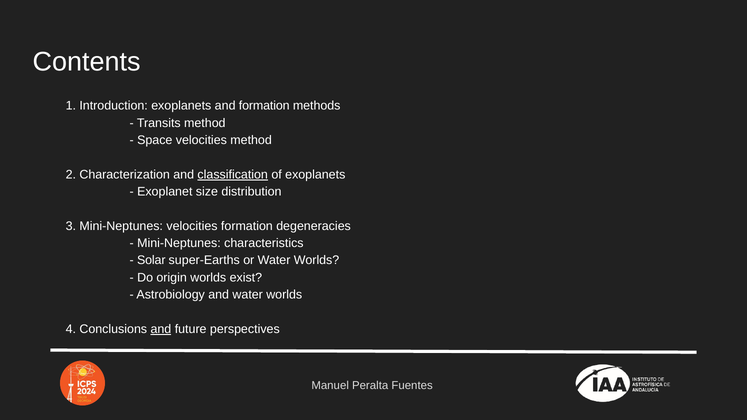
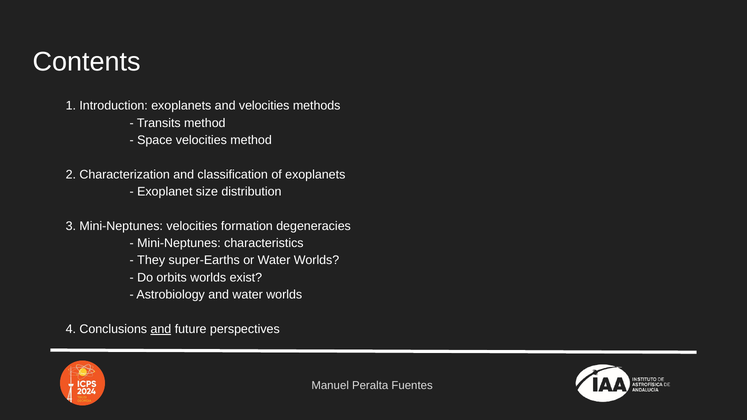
and formation: formation -> velocities (264, 106)
classification underline: present -> none (233, 175)
Solar: Solar -> They (151, 260)
origin: origin -> orbits (172, 278)
